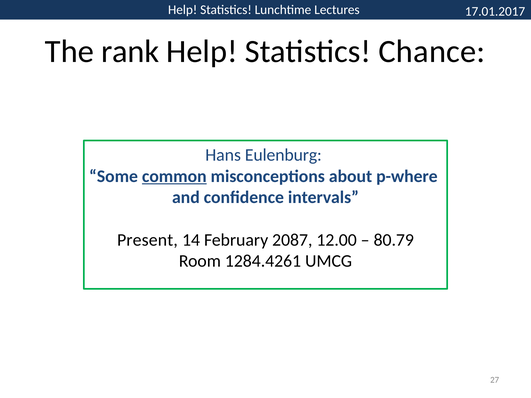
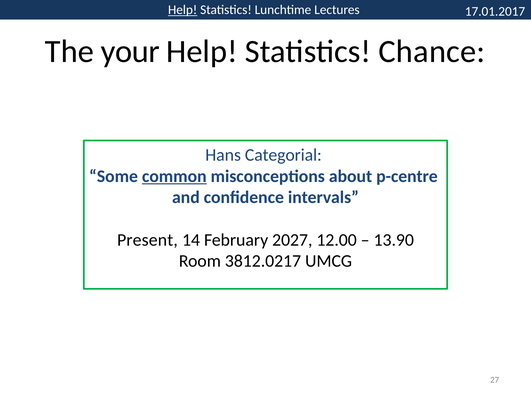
Help underline: none -> present (183, 10)
rank: rank -> your (130, 51)
Eulenburg: Eulenburg -> Categorial (283, 155)
p-where: p-where -> p-centre (407, 176)
2087: 2087 -> 2027 (292, 240)
80.79: 80.79 -> 13.90 (394, 240)
1284.4261: 1284.4261 -> 3812.0217 (263, 261)
